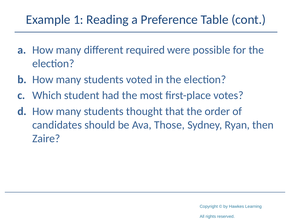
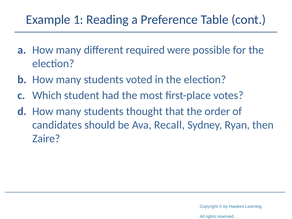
Those: Those -> Recall (169, 125)
